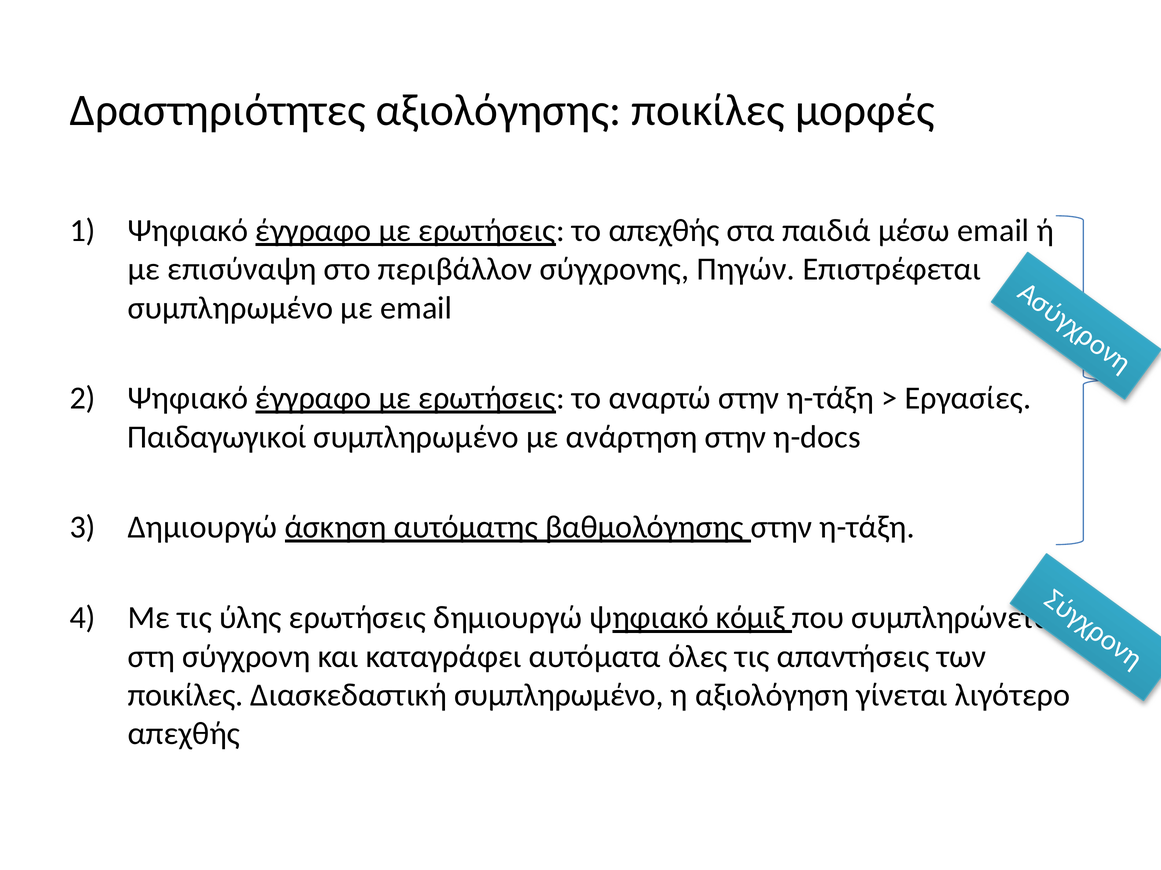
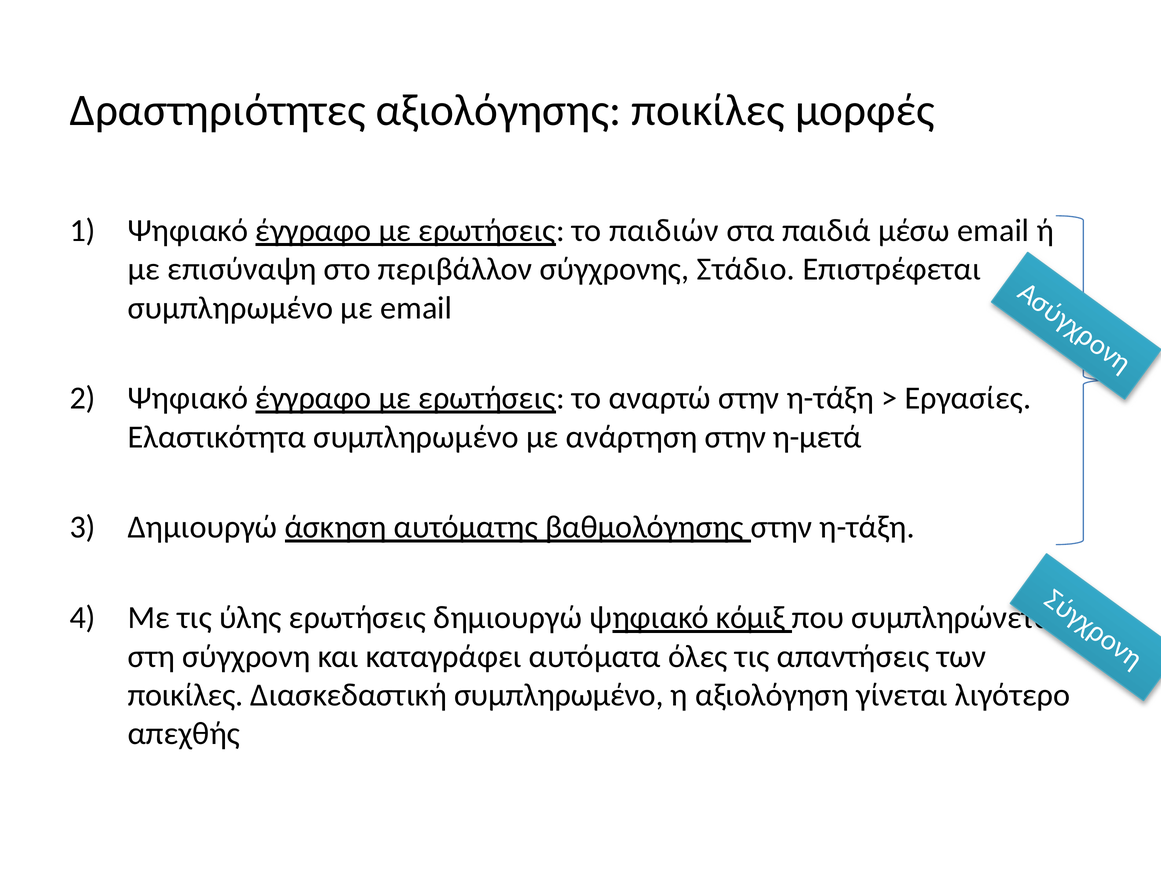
το απεχθής: απεχθής -> παιδιών (664, 231)
Πηγών: Πηγών -> Στάδιο (746, 269)
Παιδαγωγικοί: Παιδαγωγικοί -> Ελαστικότητα (217, 437)
η-docs: η-docs -> η-μετά (817, 437)
